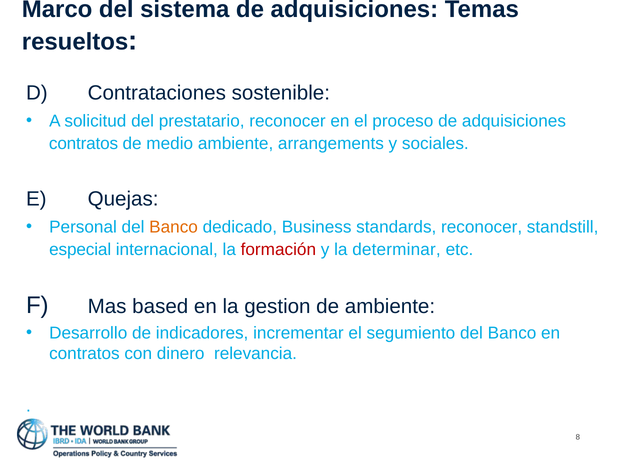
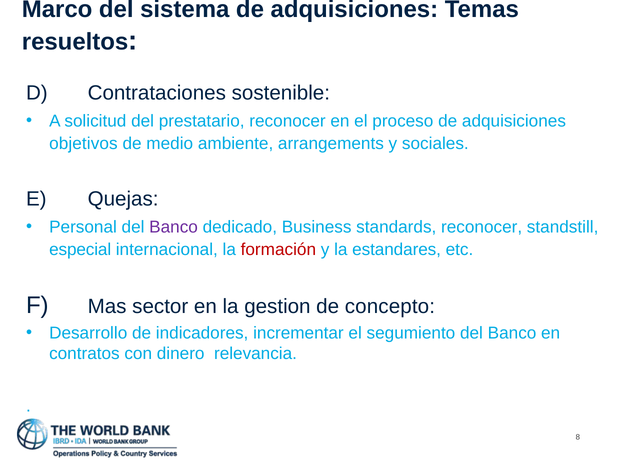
contratos: contratos -> objetivos (83, 143)
Banco colour: orange -> purple (174, 227)
determinar: determinar -> estandares (397, 249)
based: based -> sector (160, 306)
de ambiente: ambiente -> concepto (390, 306)
